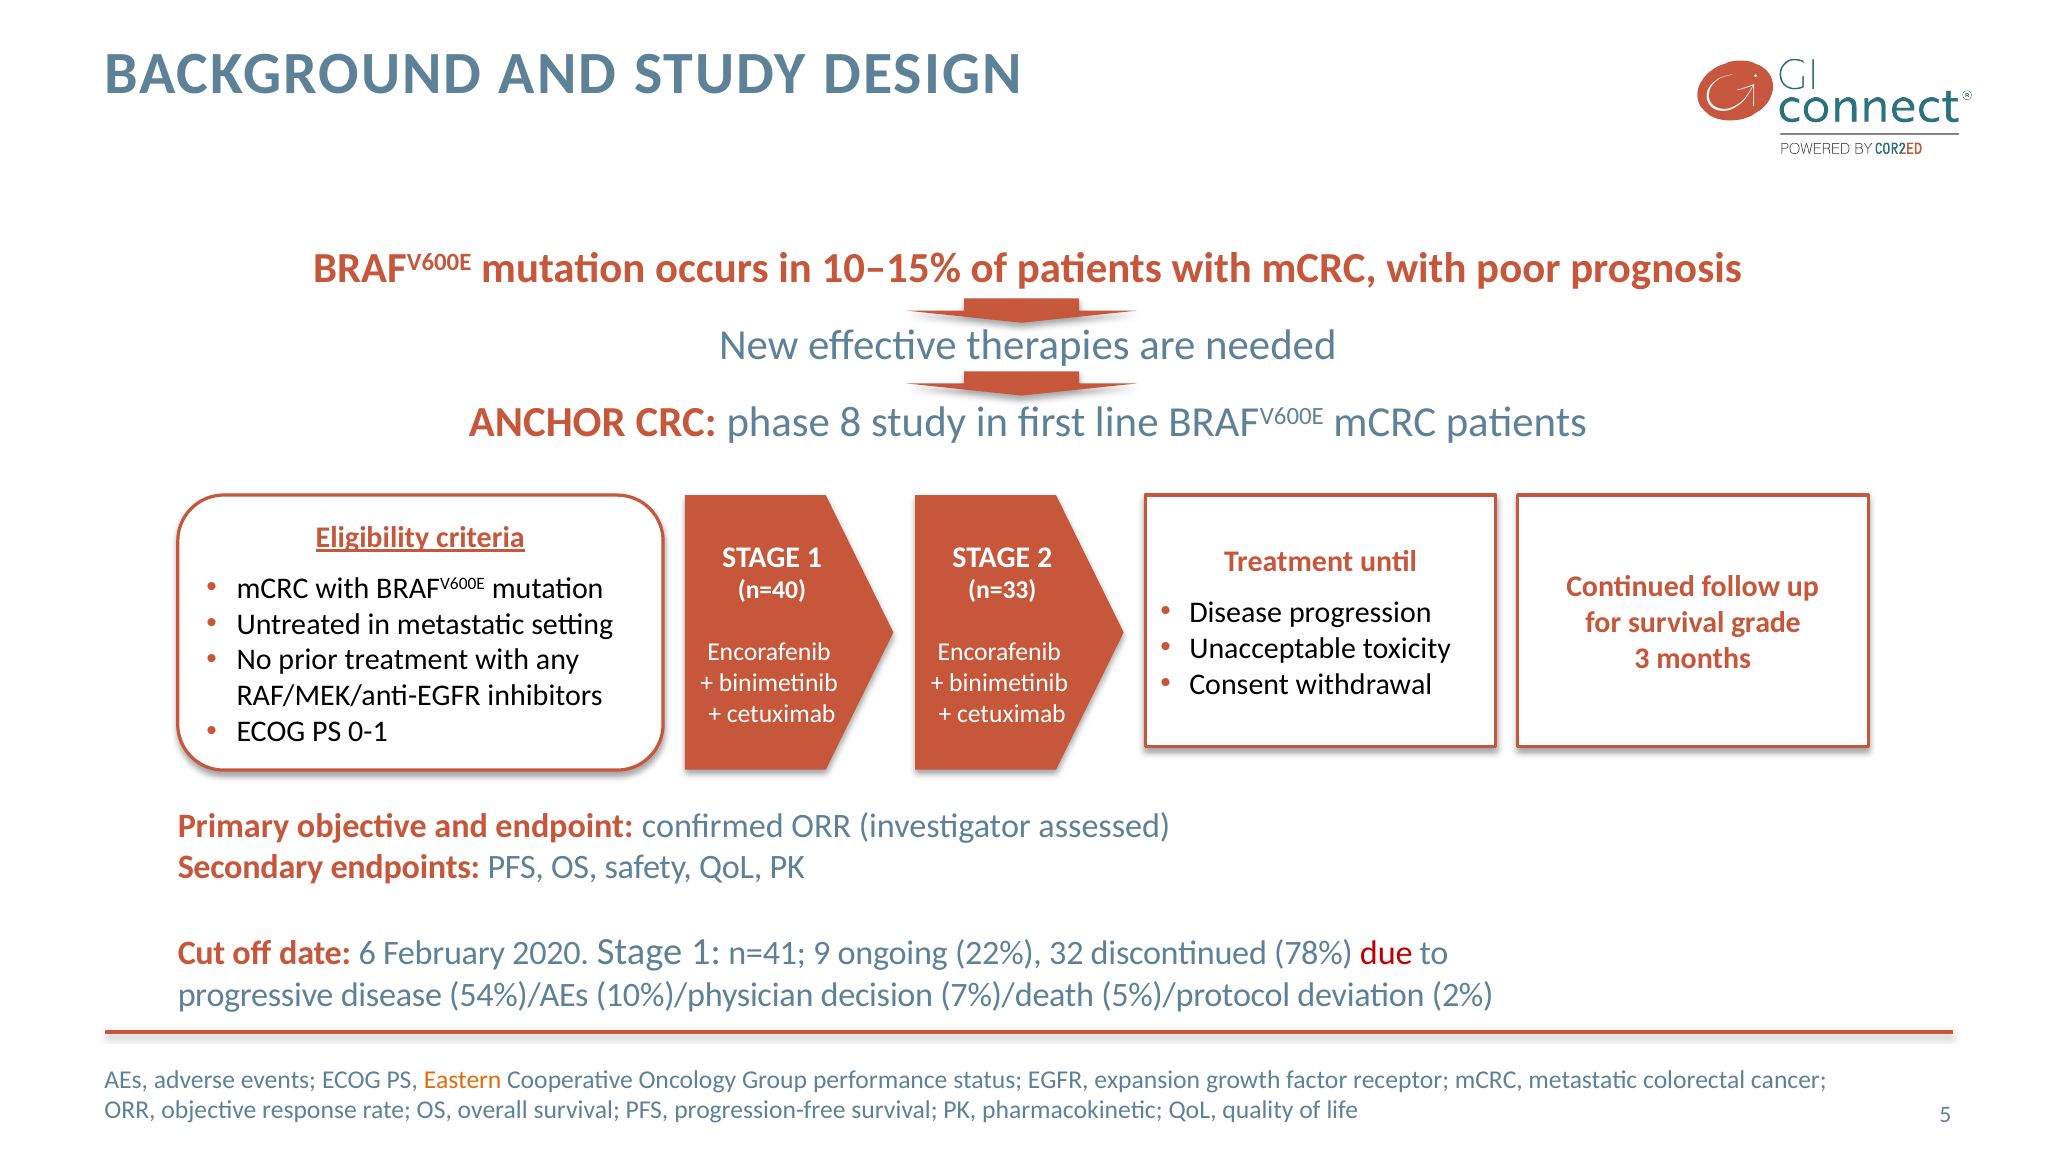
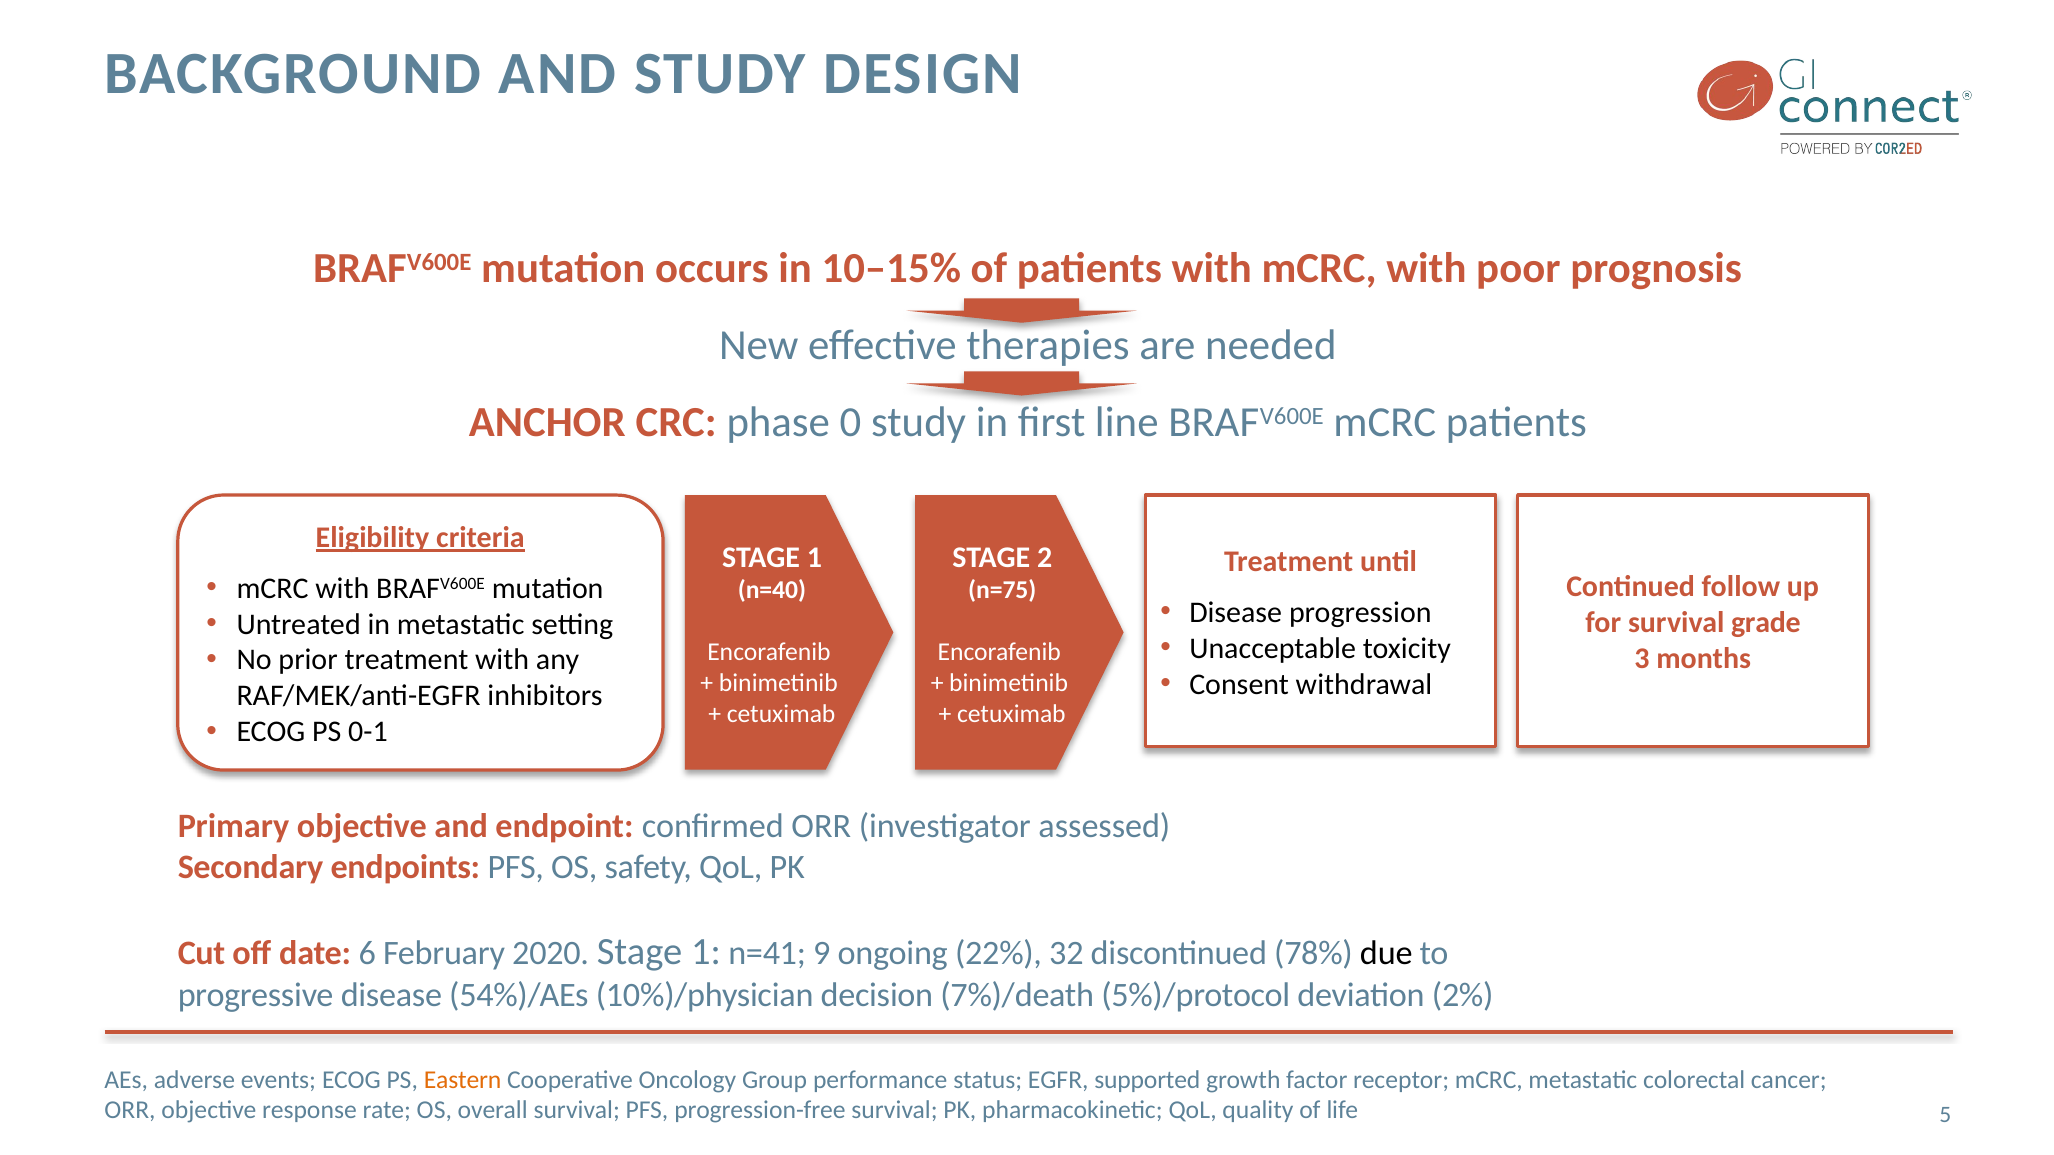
8: 8 -> 0 (851, 423)
n=33: n=33 -> n=75 (1002, 591)
due colour: red -> black (1386, 954)
expansion: expansion -> supported (1147, 1080)
